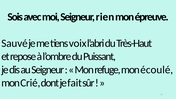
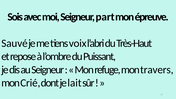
rien: rien -> part (105, 17)
écoulé: écoulé -> travers (157, 70)
fait: fait -> lait (75, 83)
